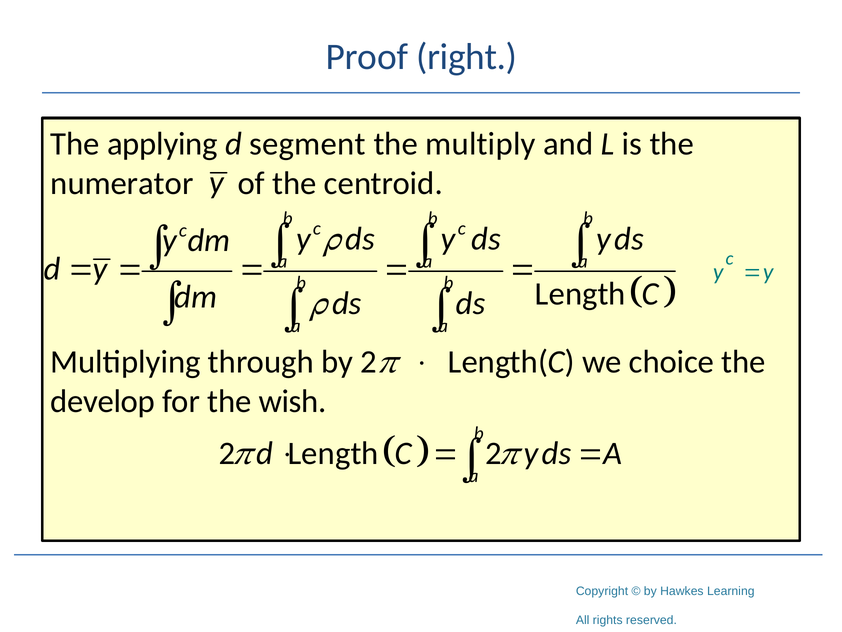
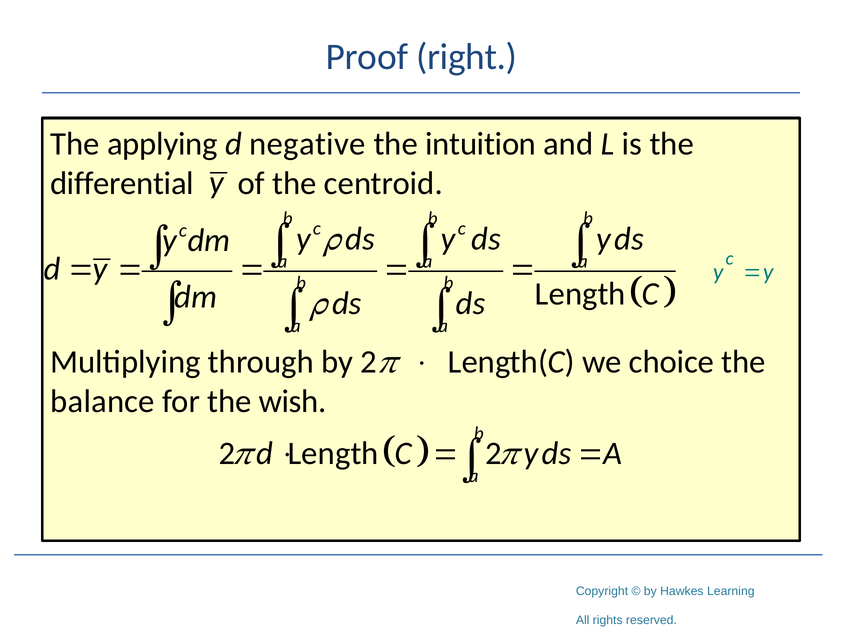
segment: segment -> negative (307, 144)
multiply: multiply -> intuition (481, 144)
numerator: numerator -> differential (122, 183)
develop: develop -> balance (102, 401)
